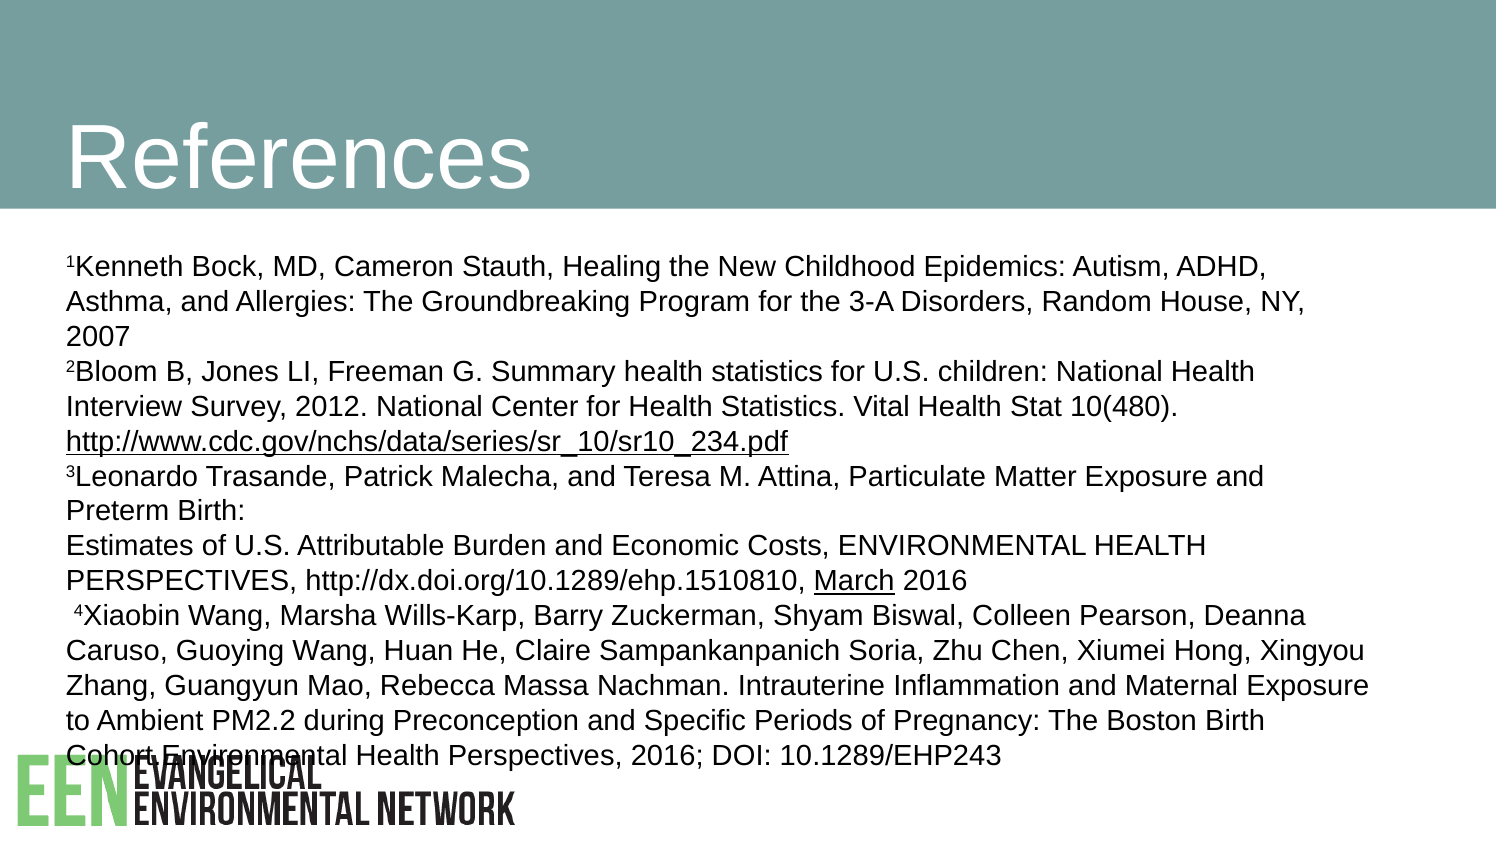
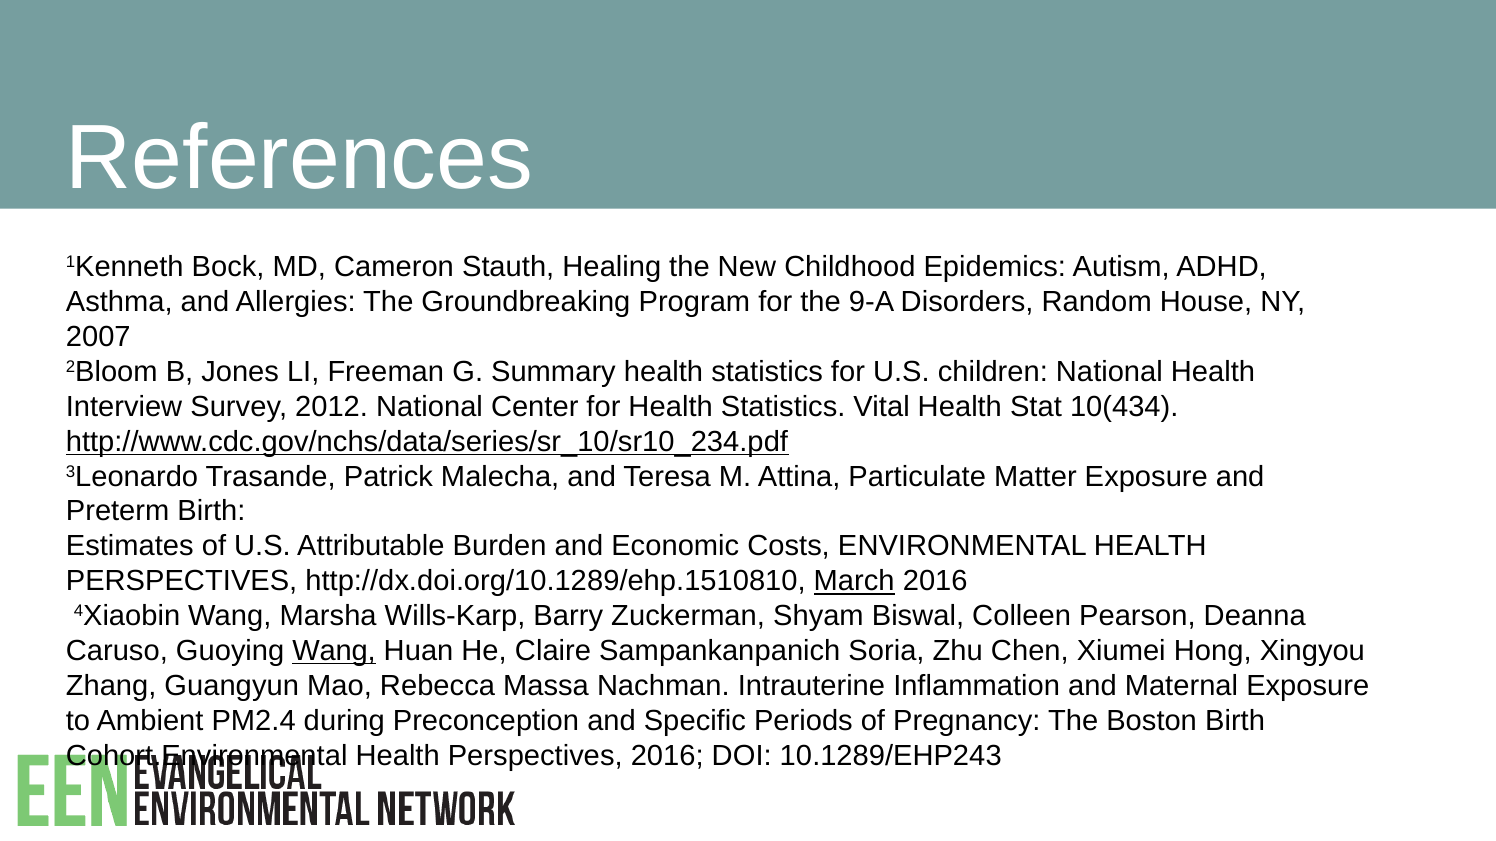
3-A: 3-A -> 9-A (872, 302)
10(480: 10(480 -> 10(434 (1124, 407)
Wang underline: none -> present (334, 651)
PM2.2: PM2.2 -> PM2.4 (254, 721)
